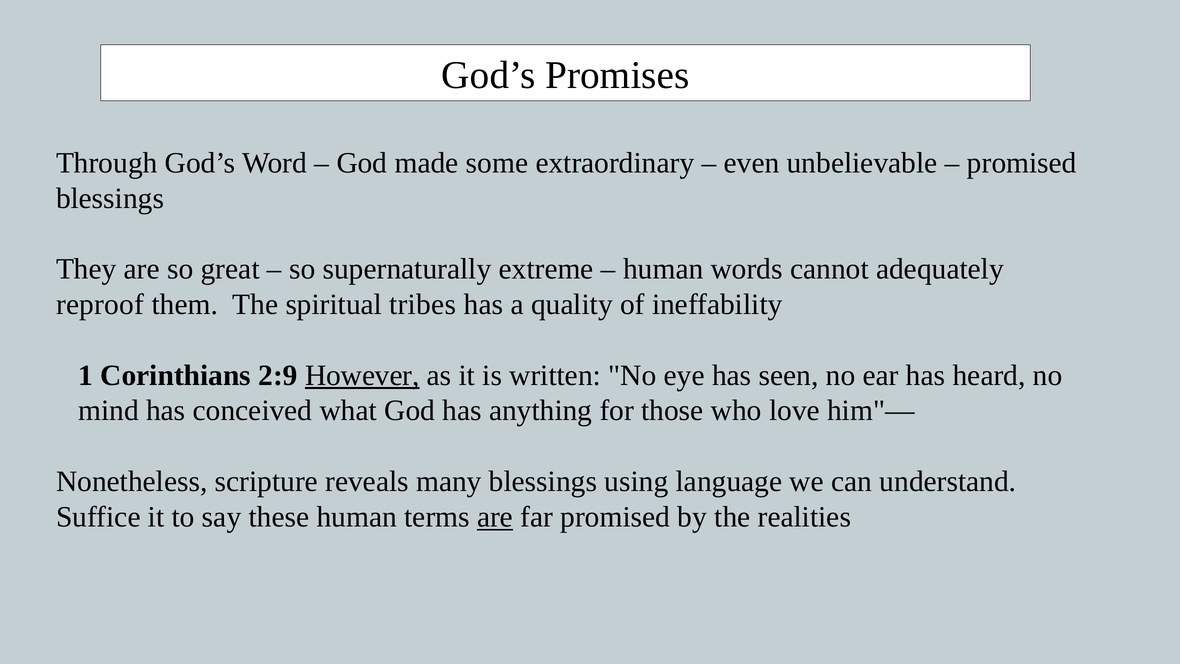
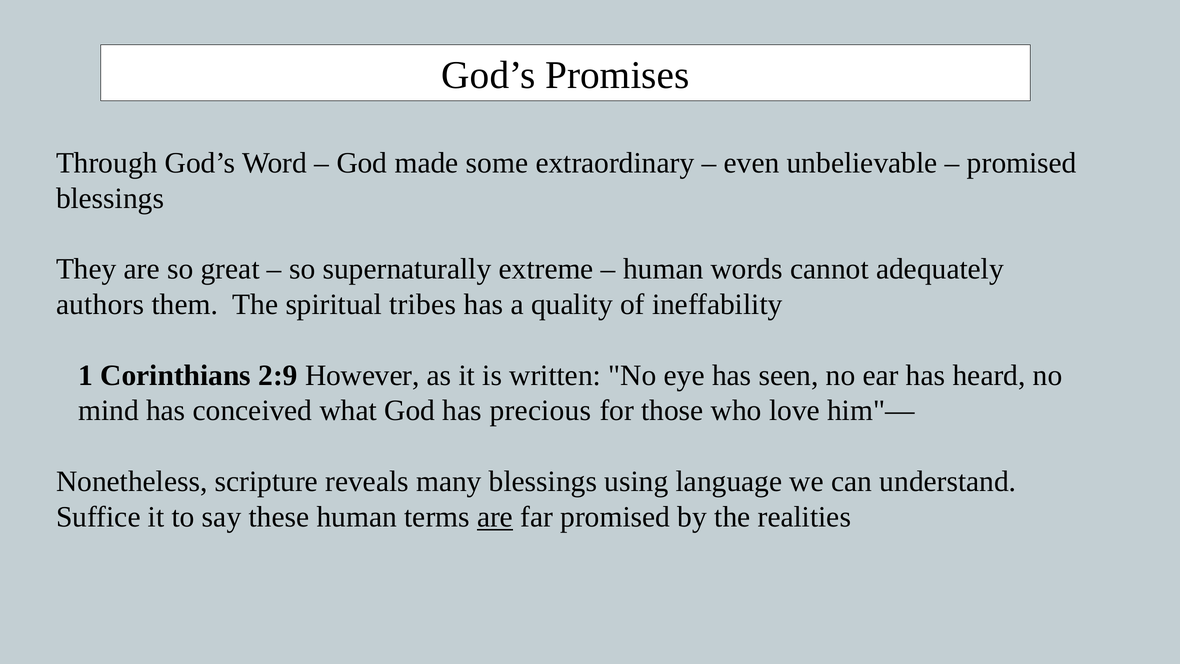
reproof: reproof -> authors (100, 304)
However underline: present -> none (362, 375)
anything: anything -> precious (540, 411)
